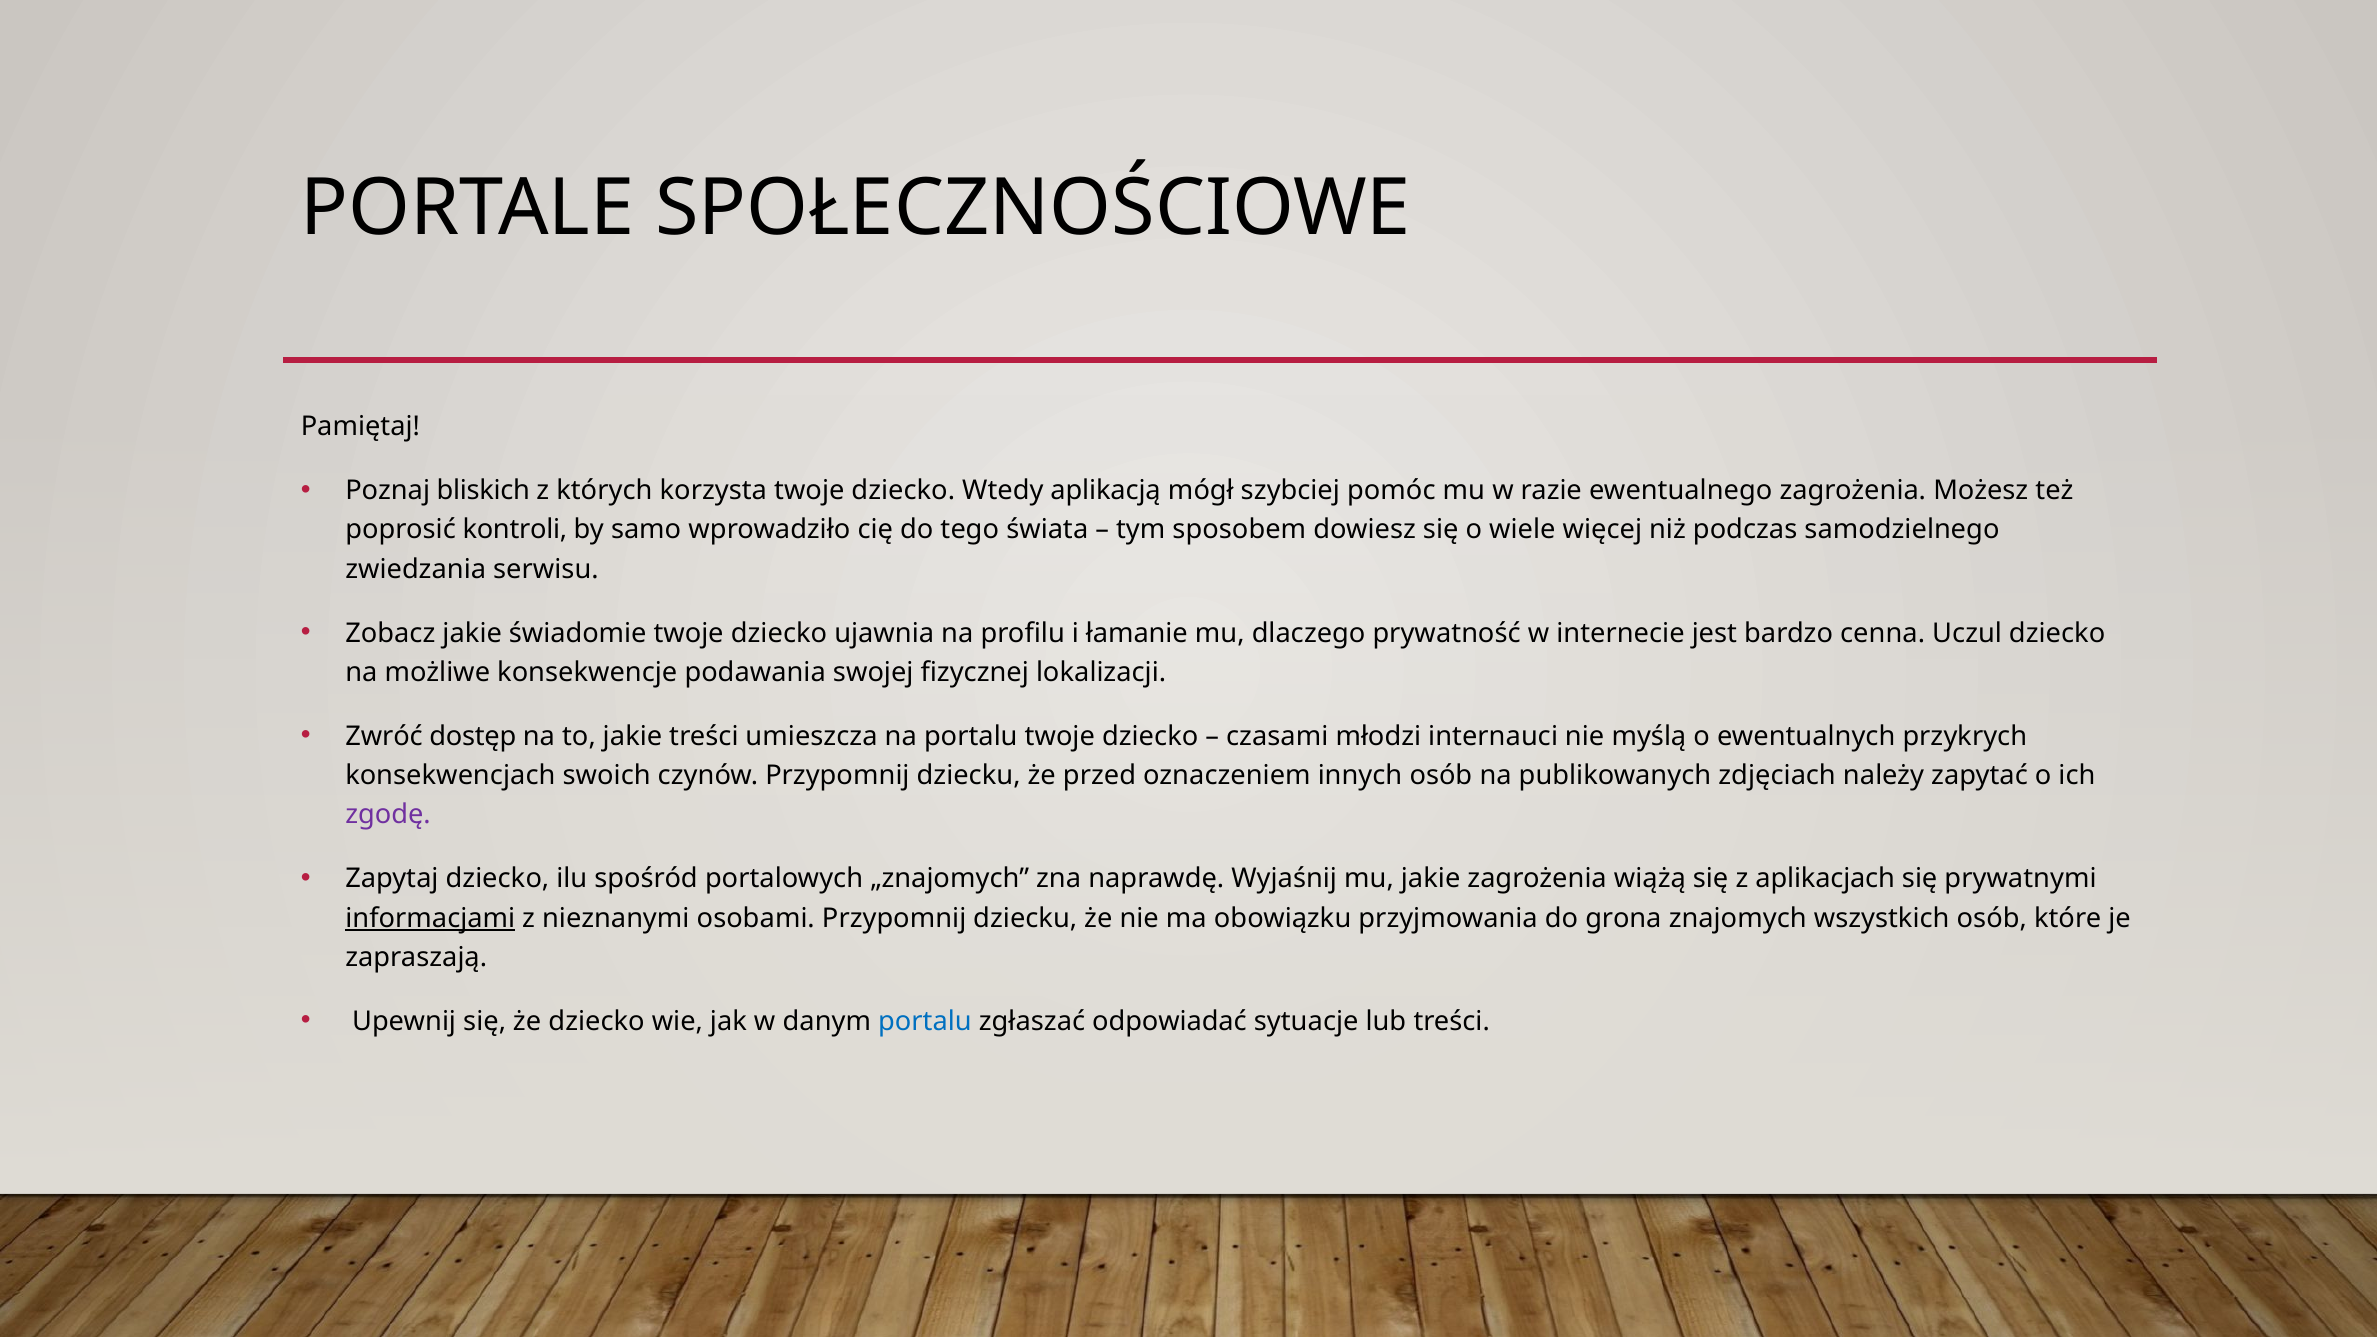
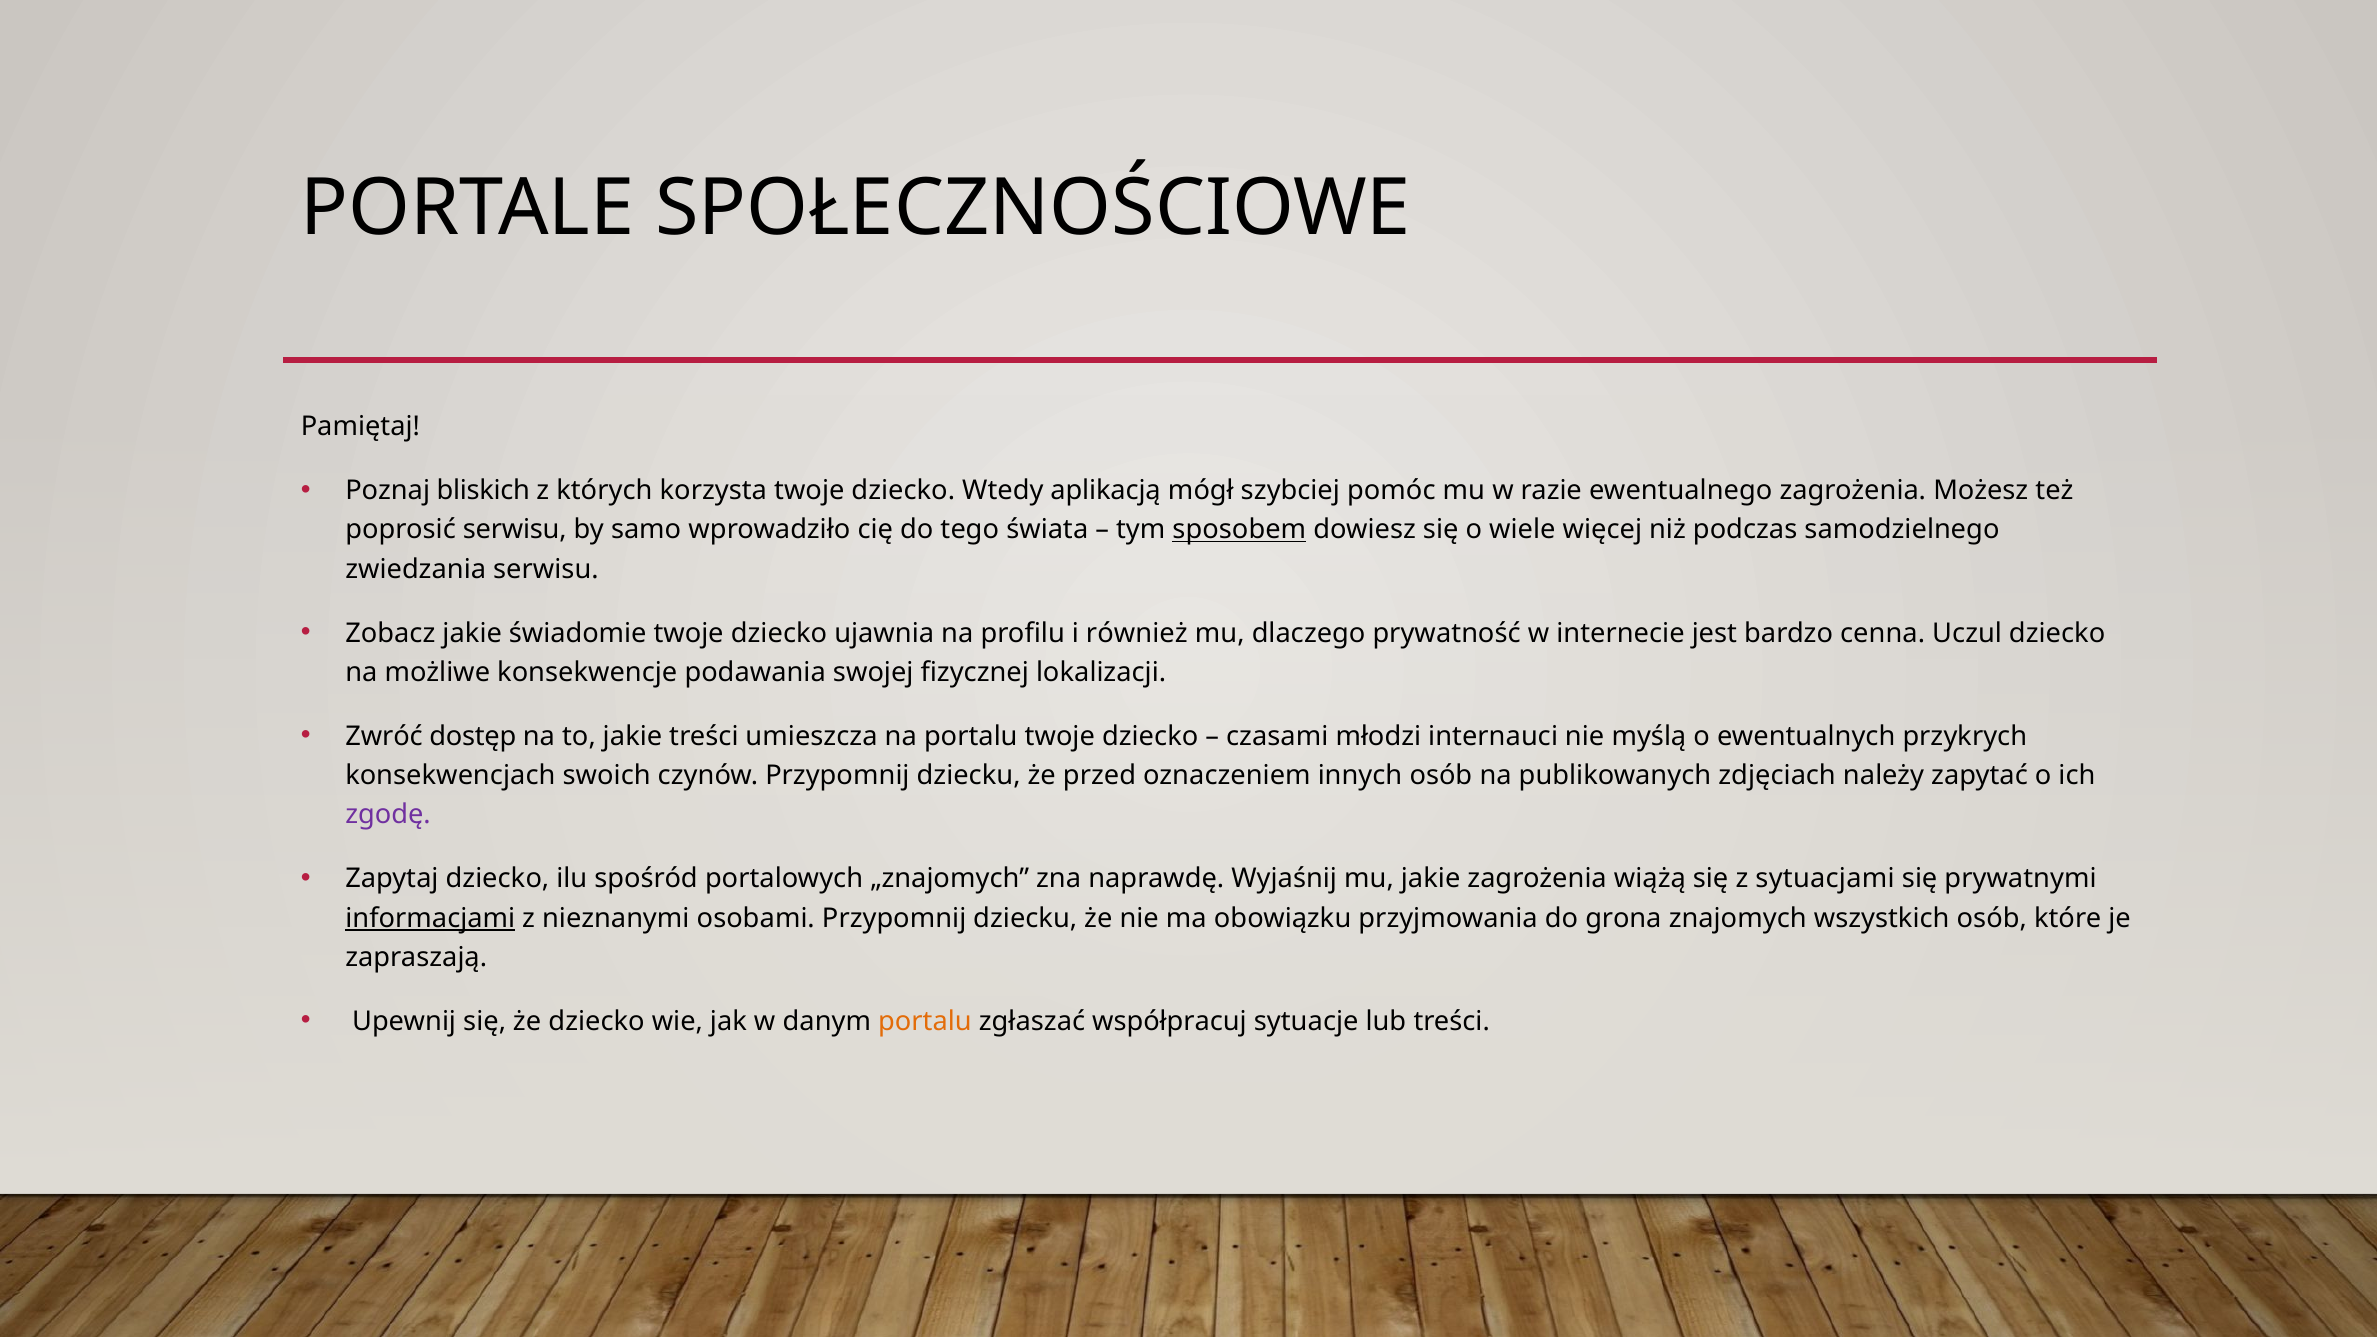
poprosić kontroli: kontroli -> serwisu (515, 530)
sposobem underline: none -> present (1239, 530)
łamanie: łamanie -> również (1137, 633)
aplikacjach: aplikacjach -> sytuacjami (1825, 879)
portalu colour: blue -> orange (925, 1021)
odpowiadać: odpowiadać -> współpracuj (1169, 1021)
